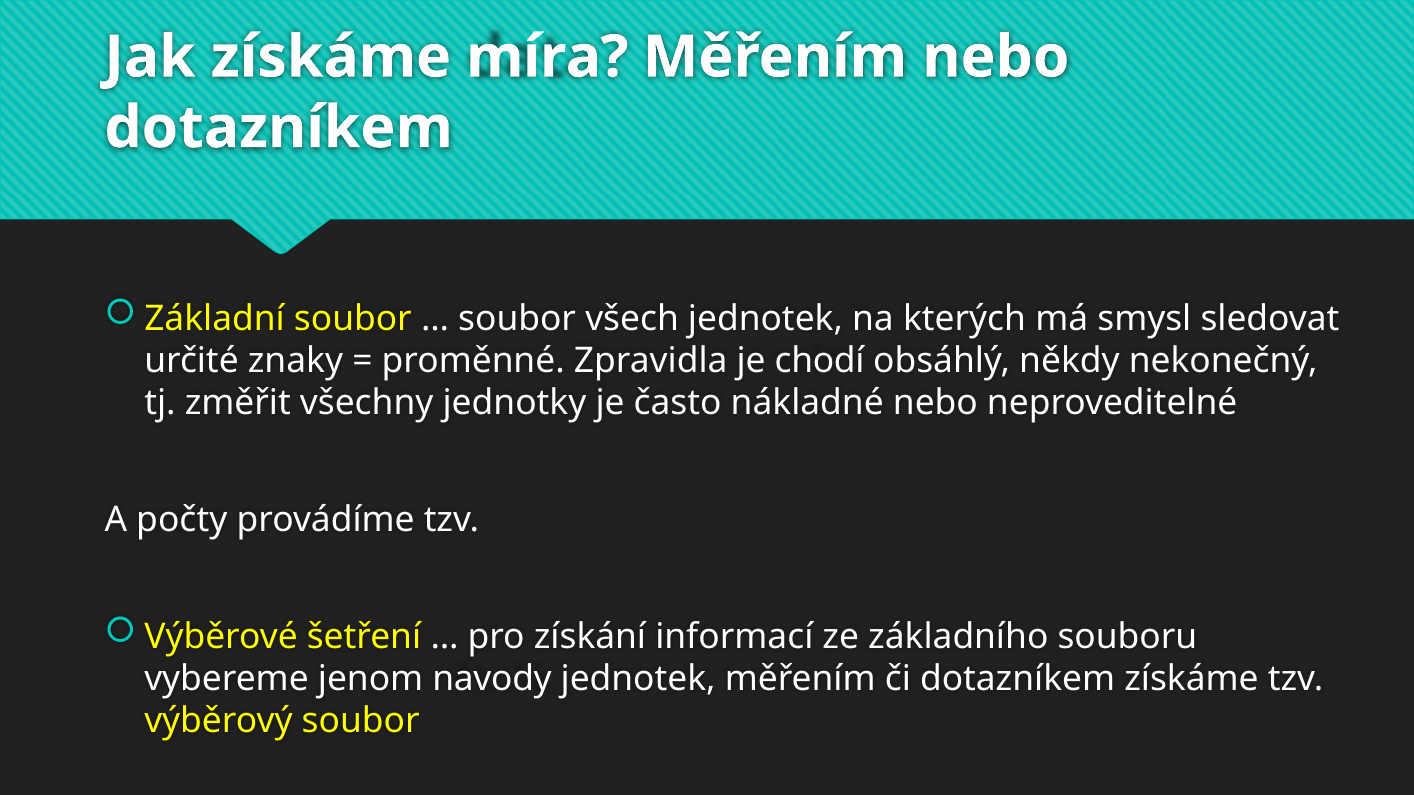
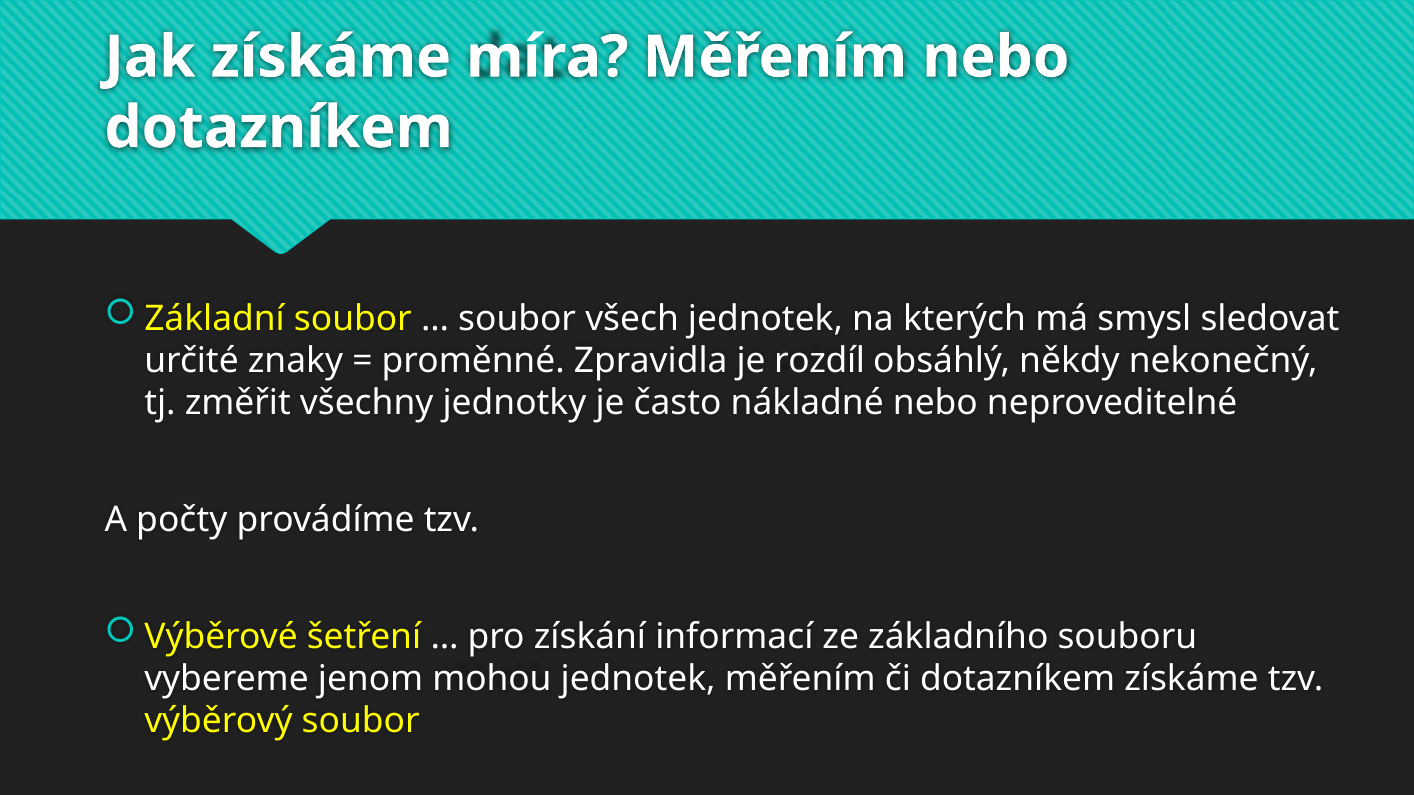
chodí: chodí -> rozdíl (820, 361)
navody: navody -> mohou (492, 679)
